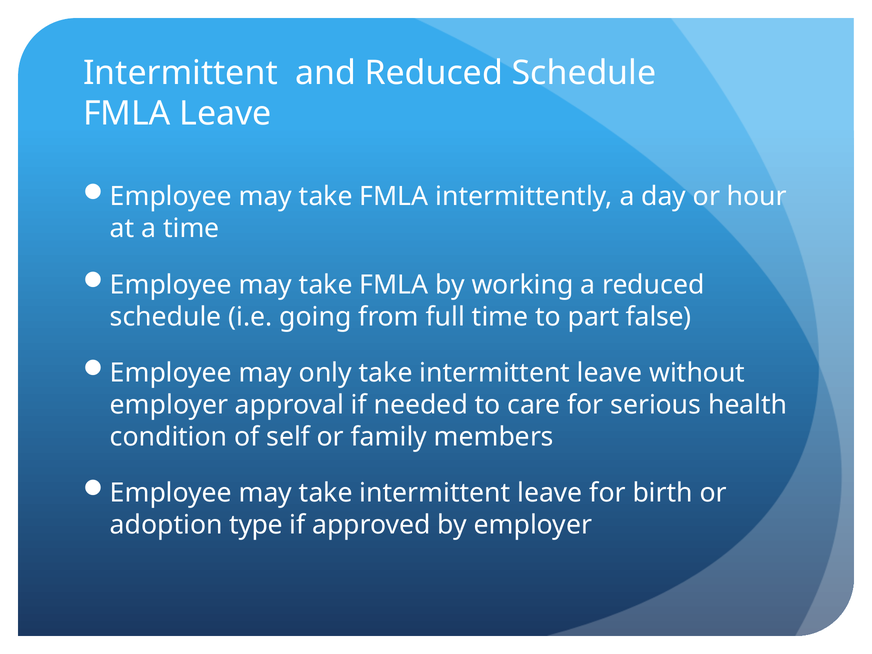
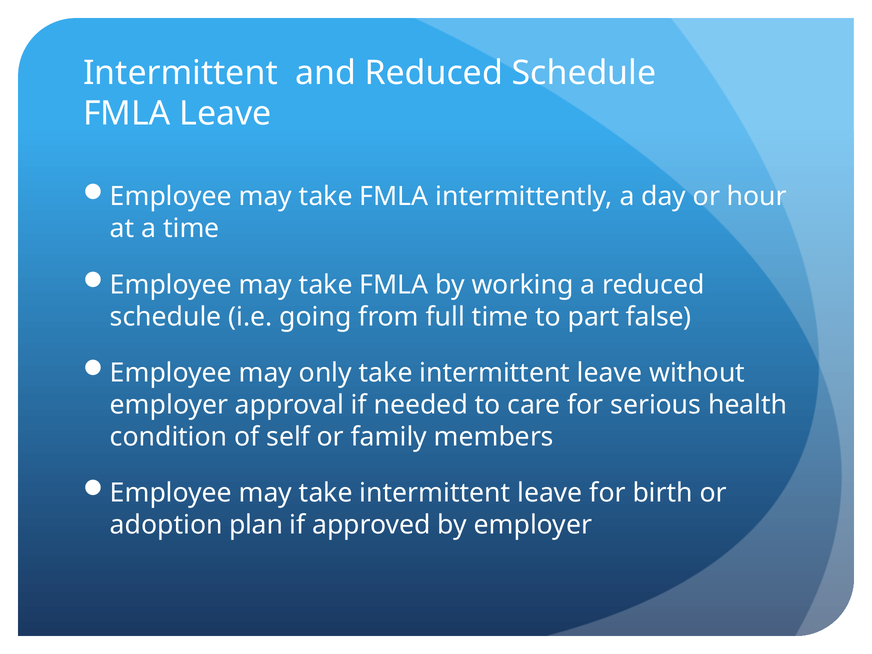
type: type -> plan (256, 525)
